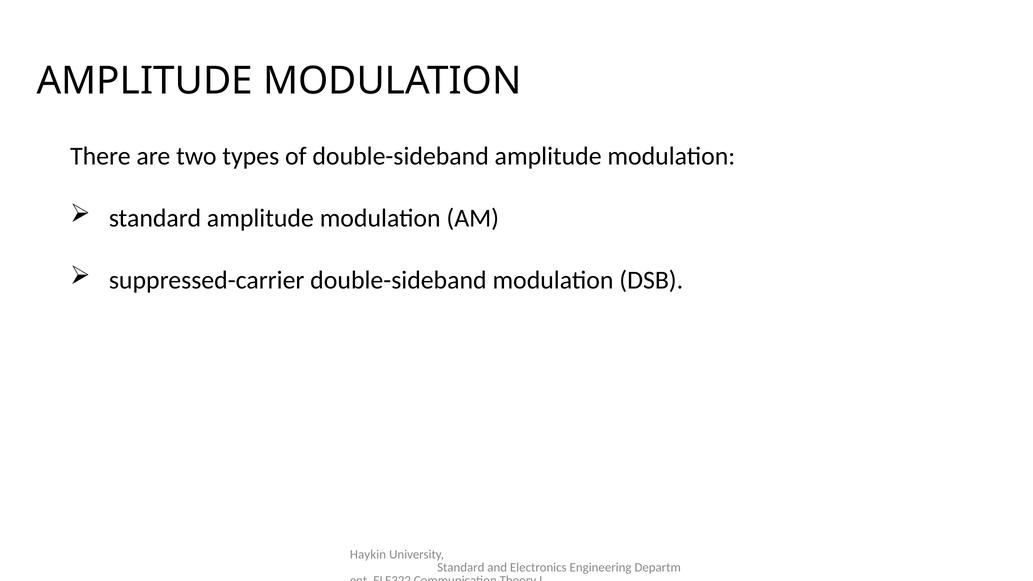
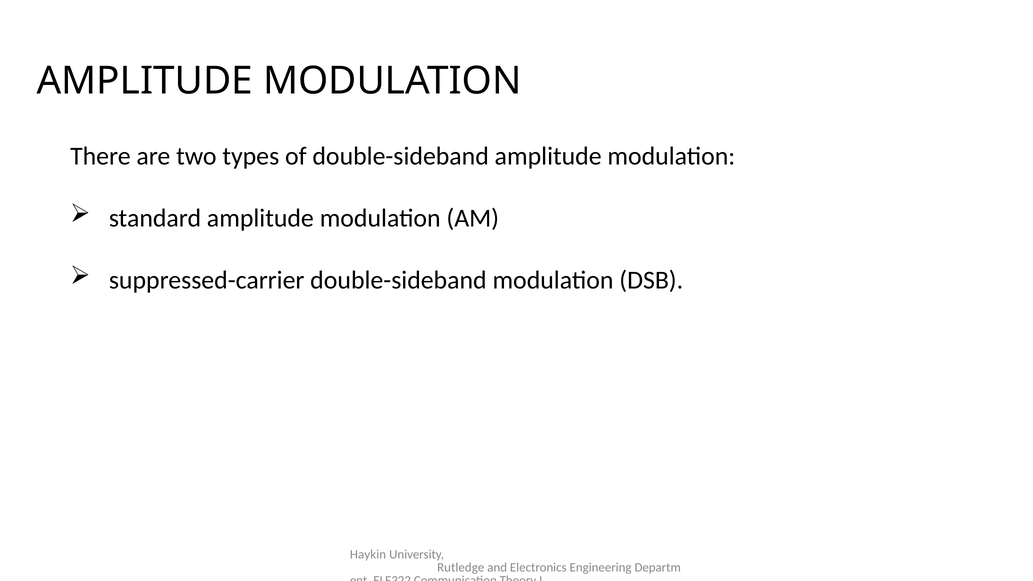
Standard: Standard -> Rutledge (461, 568)
